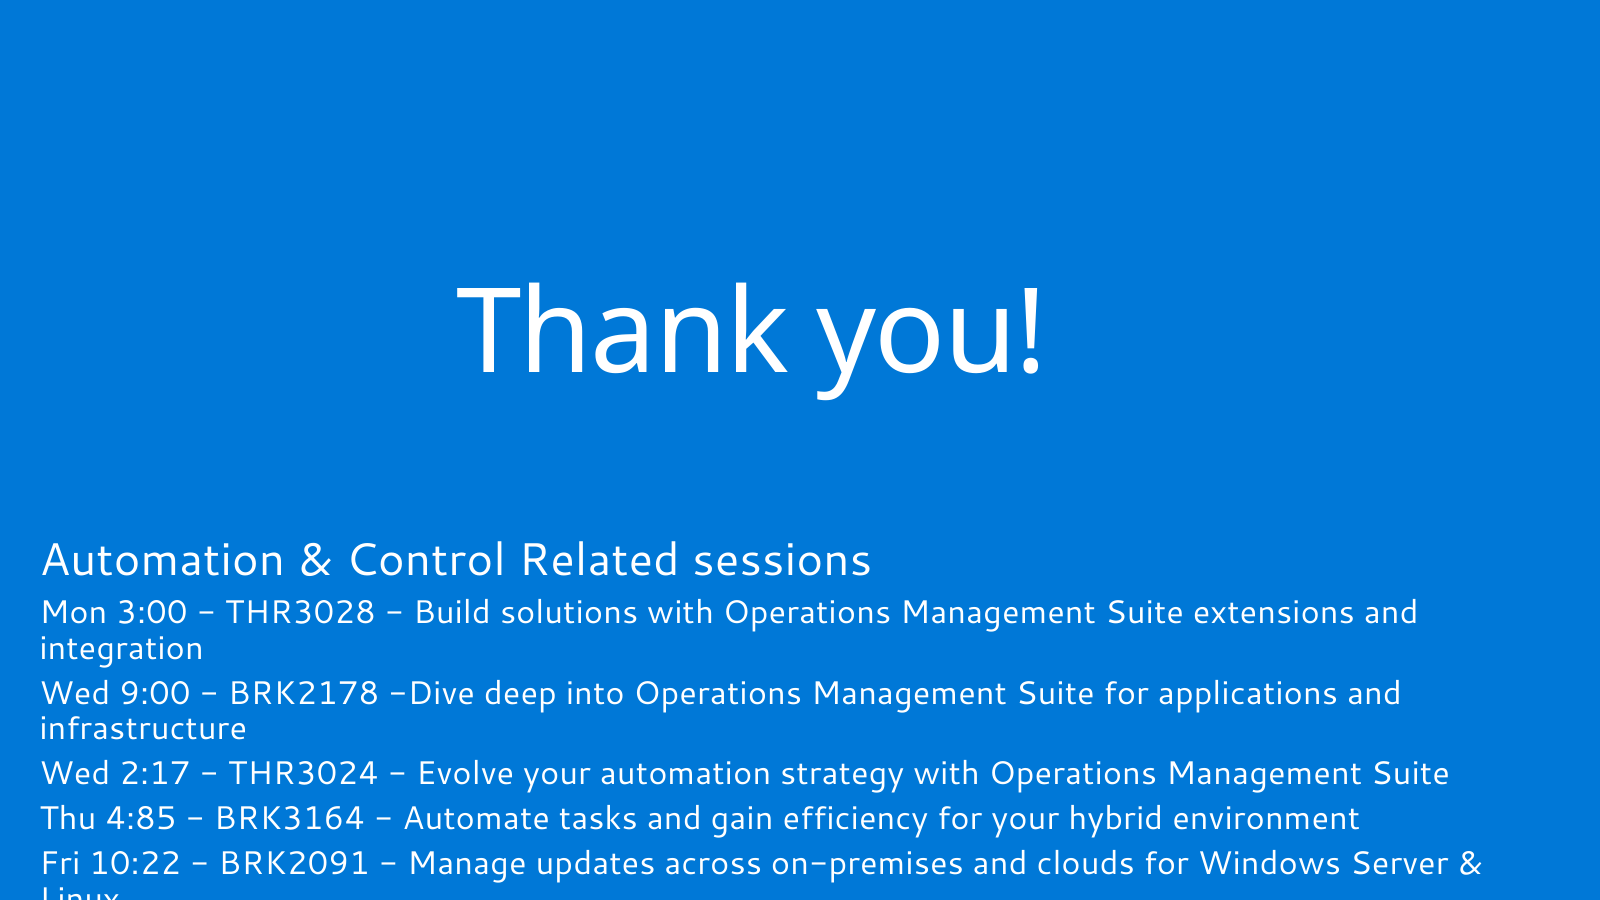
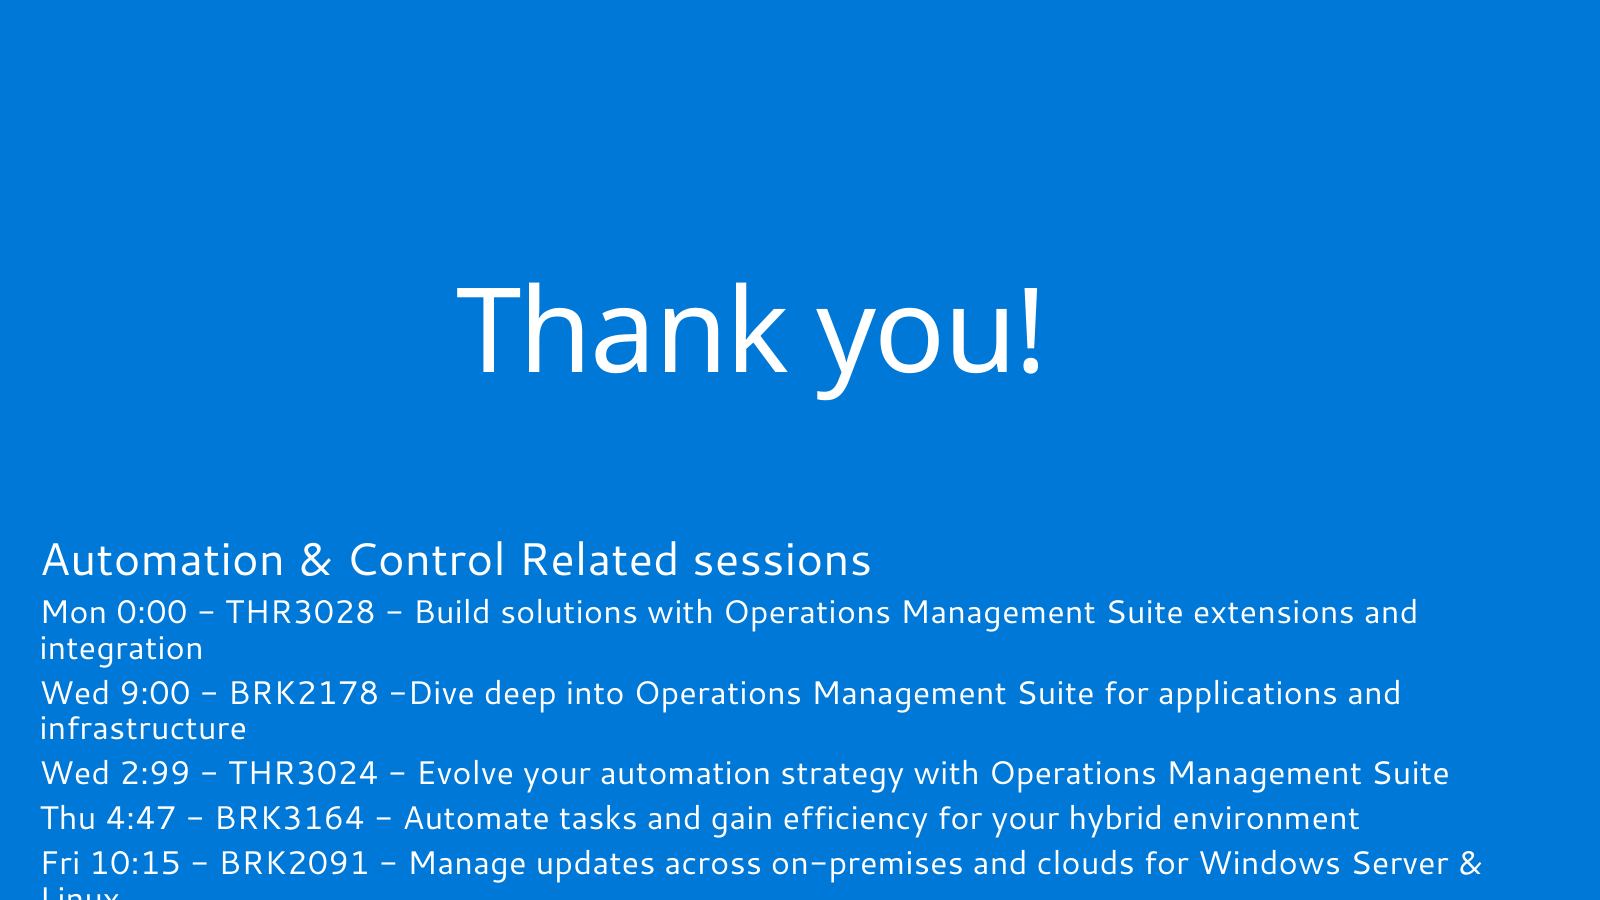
3:00: 3:00 -> 0:00 (152, 613)
2:17: 2:17 -> 2:99 (155, 774)
4:85: 4:85 -> 4:47 (141, 819)
10:22: 10:22 -> 10:15 (135, 864)
